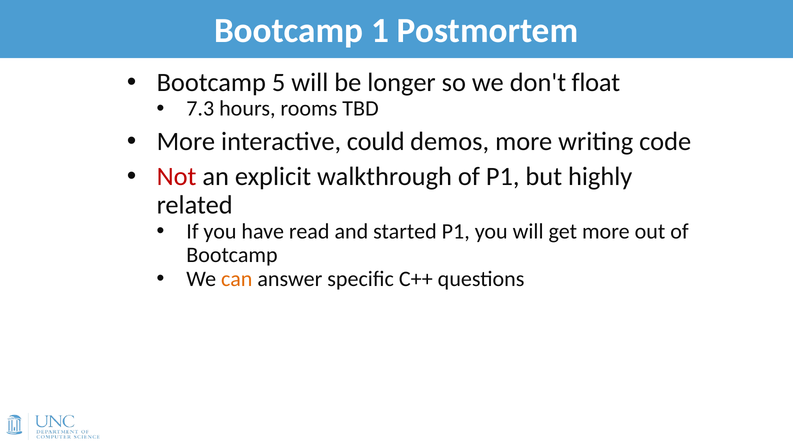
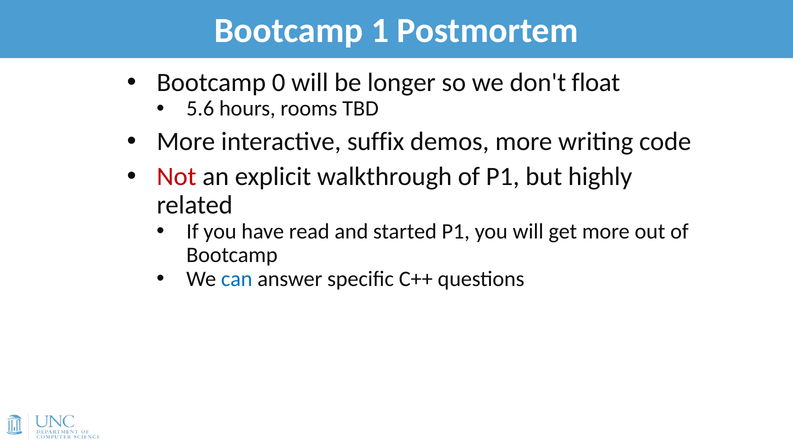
5: 5 -> 0 (279, 83)
7.3: 7.3 -> 5.6 (200, 109)
could: could -> suffix (376, 141)
can colour: orange -> blue (237, 279)
